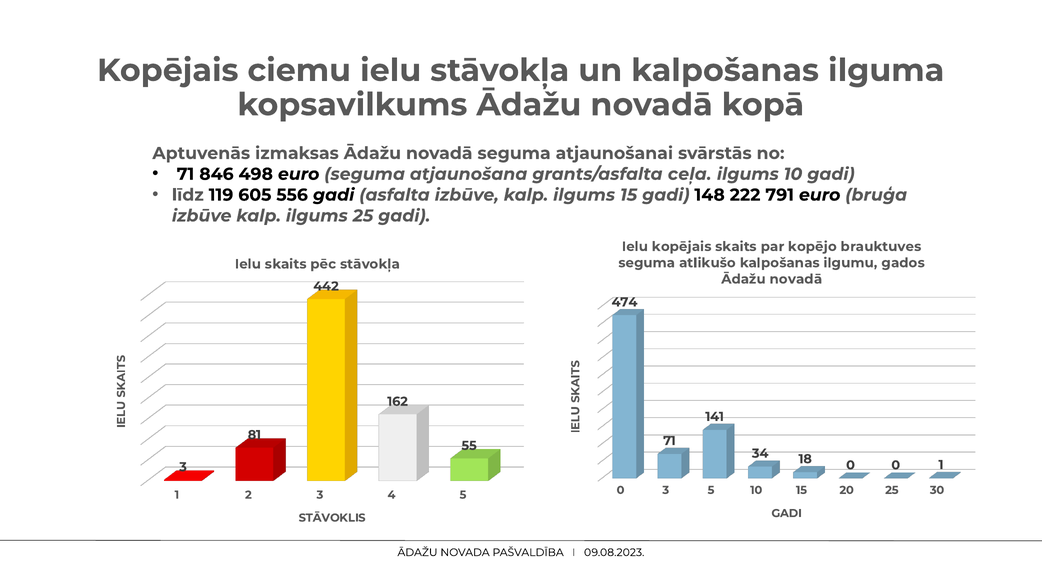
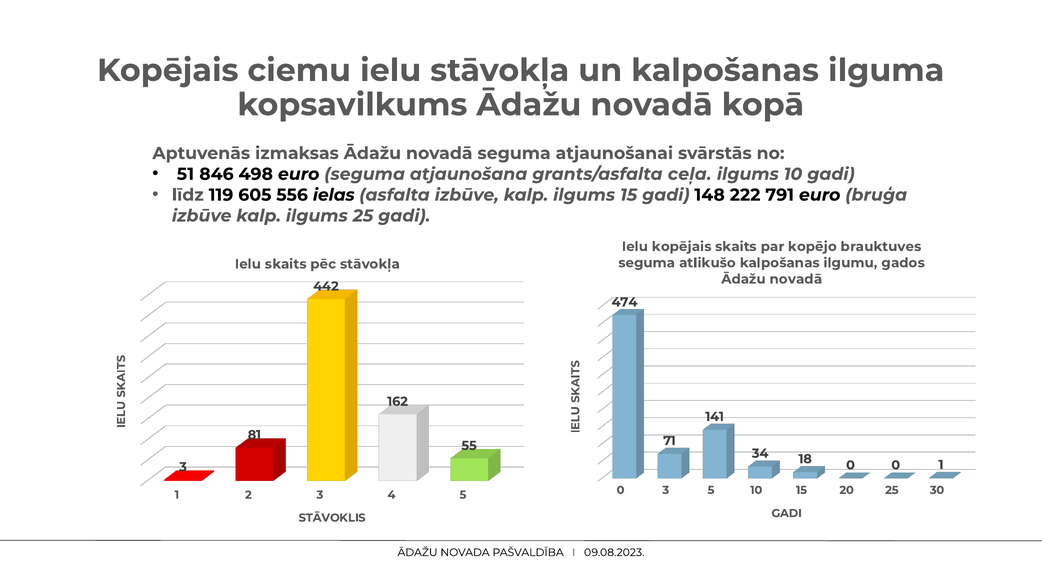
71: 71 -> 51 (185, 174)
556 gadi: gadi -> ielas (334, 195)
